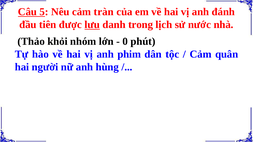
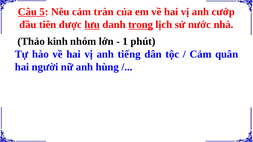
đánh: đánh -> cướp (223, 12)
trong underline: none -> present (141, 25)
khỏi: khỏi -> kinh (58, 41)
0: 0 -> 1 (125, 41)
phim: phim -> tiếng (129, 54)
